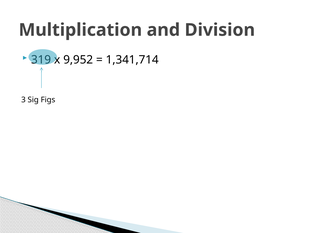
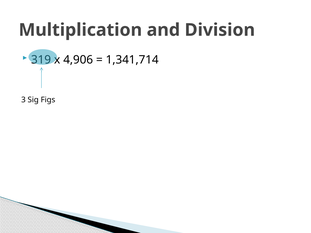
9,952: 9,952 -> 4,906 (78, 60)
